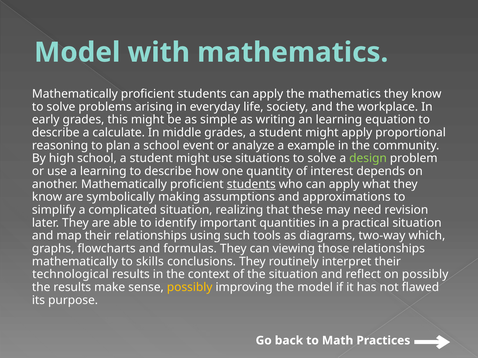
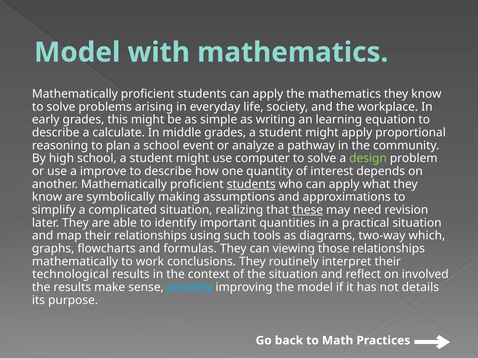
example: example -> pathway (311, 146)
situations: situations -> computer (263, 159)
a learning: learning -> improve (103, 171)
these underline: none -> present (308, 210)
skills: skills -> work (150, 262)
on possibly: possibly -> involved (425, 275)
possibly colour: yellow -> light blue (190, 288)
flawed: flawed -> details (420, 288)
